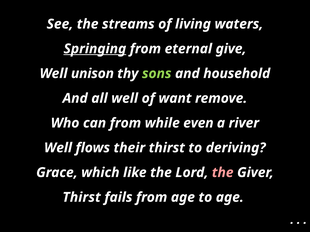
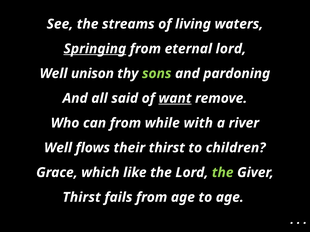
eternal give: give -> lord (231, 49)
household: household -> pardoning (237, 74)
all well: well -> said (125, 98)
want underline: none -> present (175, 98)
even: even -> with (198, 123)
deriving: deriving -> children (236, 148)
the colour: pink -> light green (223, 173)
